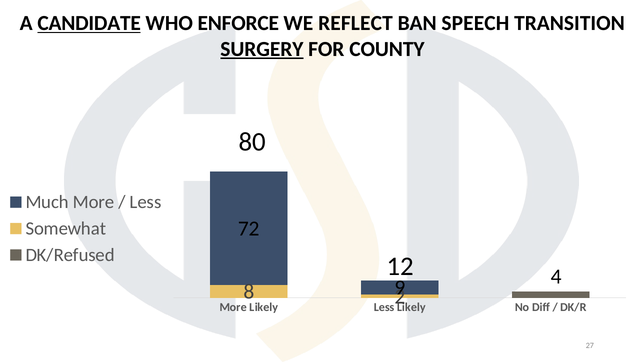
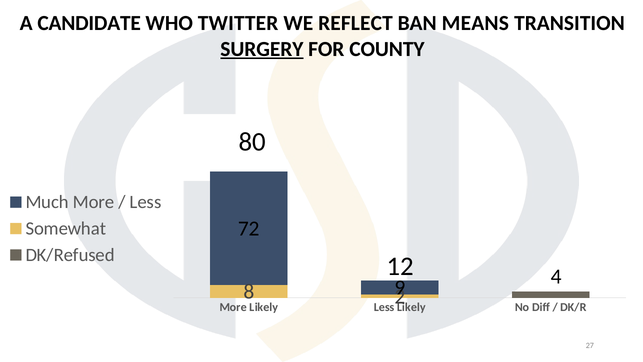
CANDIDATE underline: present -> none (89, 23)
ENFORCE: ENFORCE -> TWITTER (238, 23)
SPEECH: SPEECH -> MEANS (475, 23)
